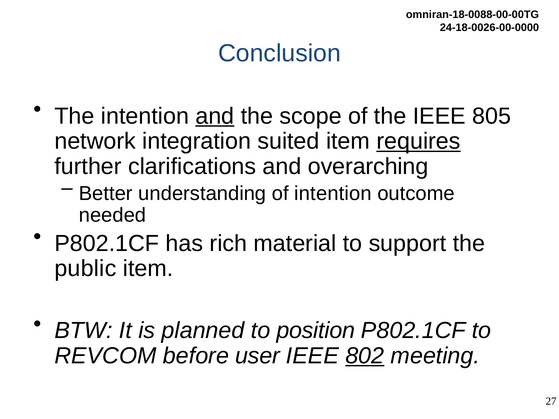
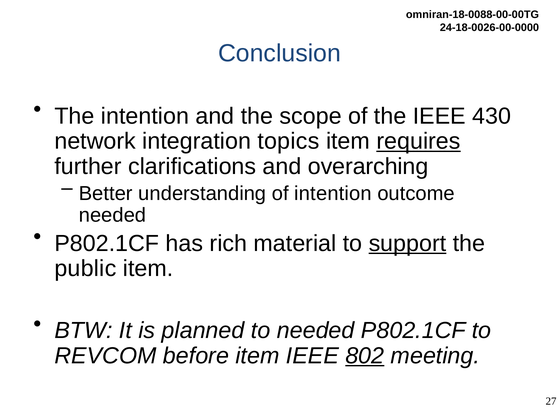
and underline: present -> none (215, 116)
805: 805 -> 430 (492, 116)
suited: suited -> topics (288, 141)
support underline: none -> present (407, 244)
to position: position -> needed (316, 331)
before user: user -> item (257, 356)
